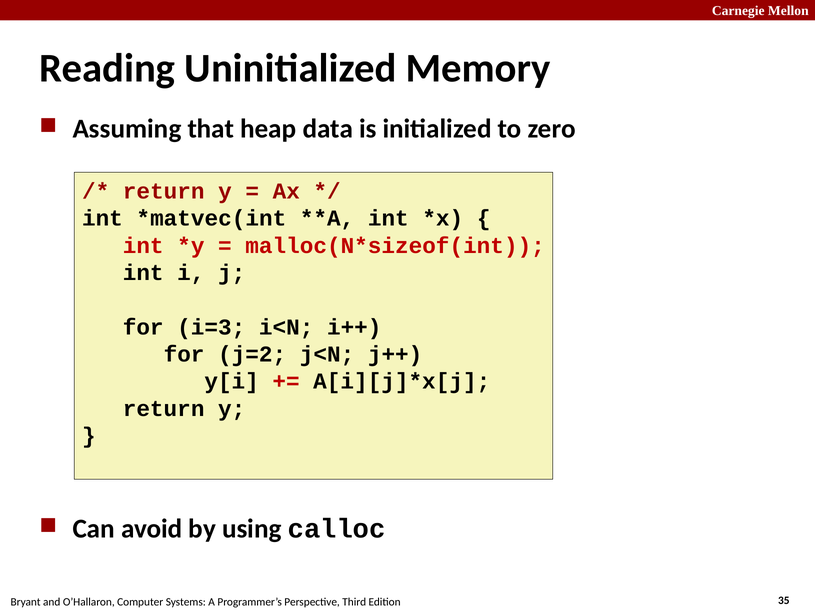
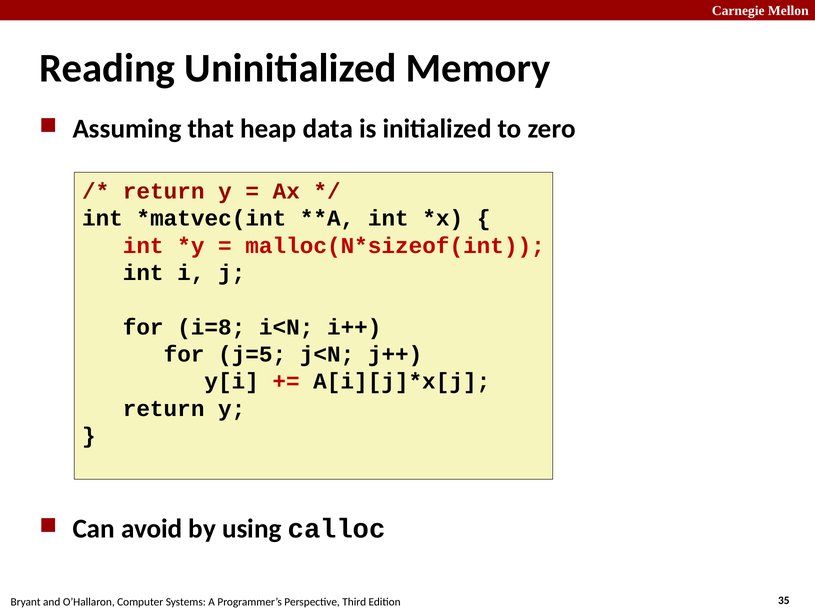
i=3: i=3 -> i=8 (211, 327)
j=2: j=2 -> j=5 (252, 354)
